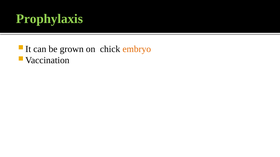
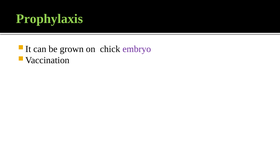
embryo colour: orange -> purple (137, 49)
